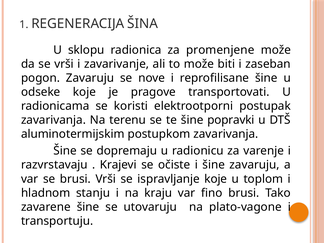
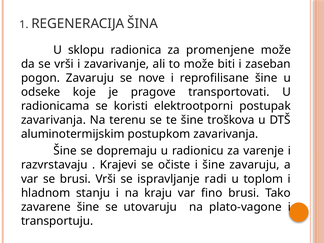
popravki: popravki -> troškova (231, 120)
ispravljanje koje: koje -> radi (216, 179)
